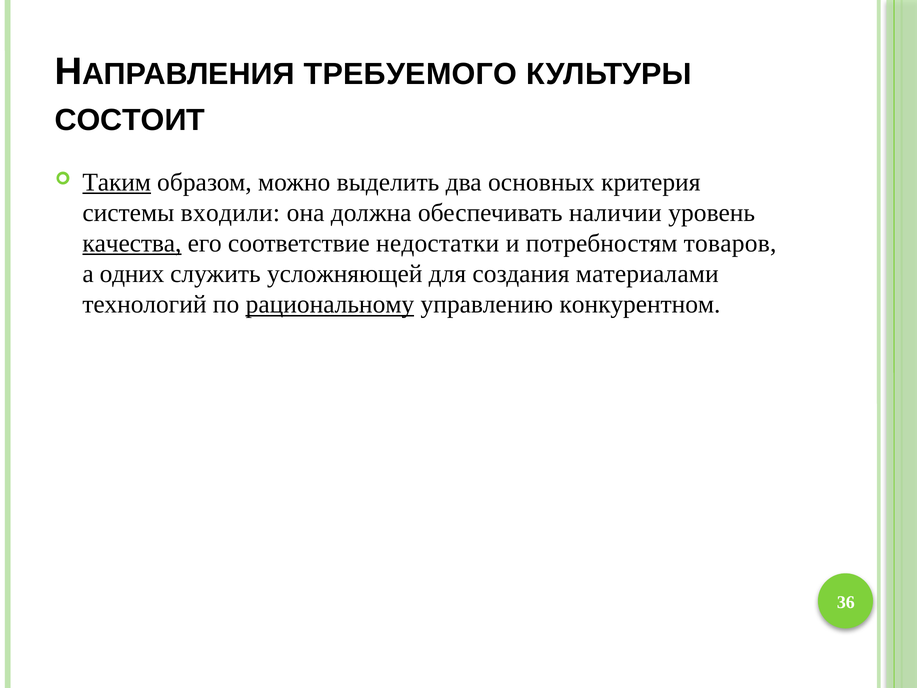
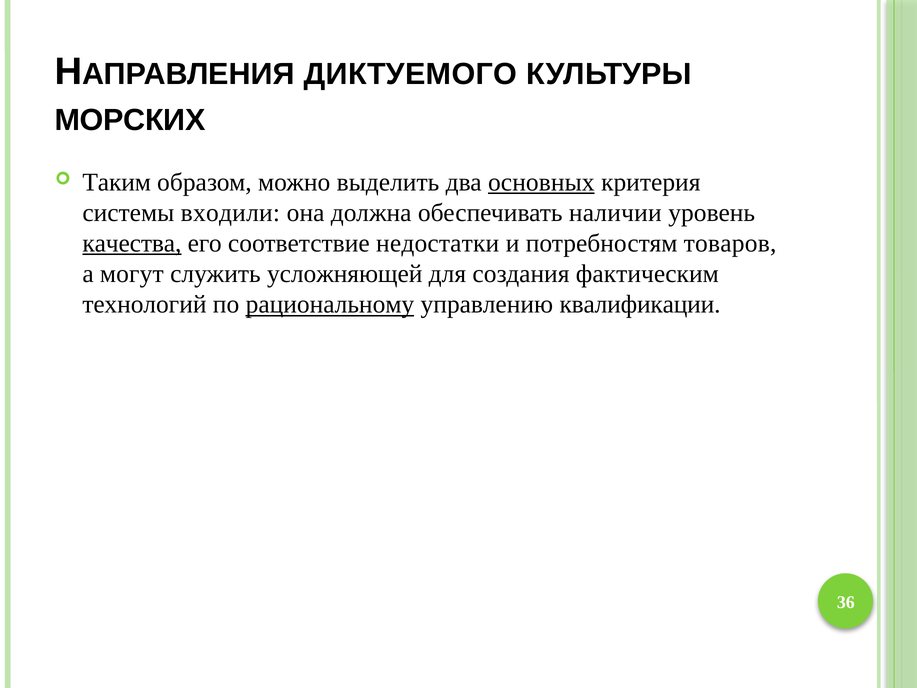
ТРЕБУЕМОГО: ТРЕБУЕМОГО -> ДИКТУЕМОГО (410, 74)
СОСТОИТ: СОСТОИТ -> МОРСКИХ (130, 120)
Таким underline: present -> none (117, 182)
основных underline: none -> present (541, 182)
одних: одних -> могут (132, 274)
материалами: материалами -> фактическим (647, 274)
конкурентном: конкурентном -> квалификации (640, 304)
